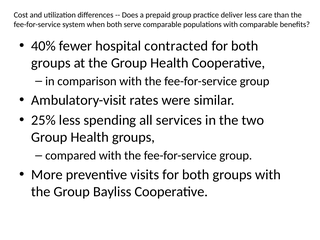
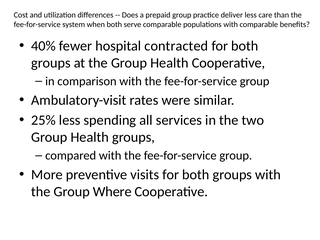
Bayliss: Bayliss -> Where (112, 192)
